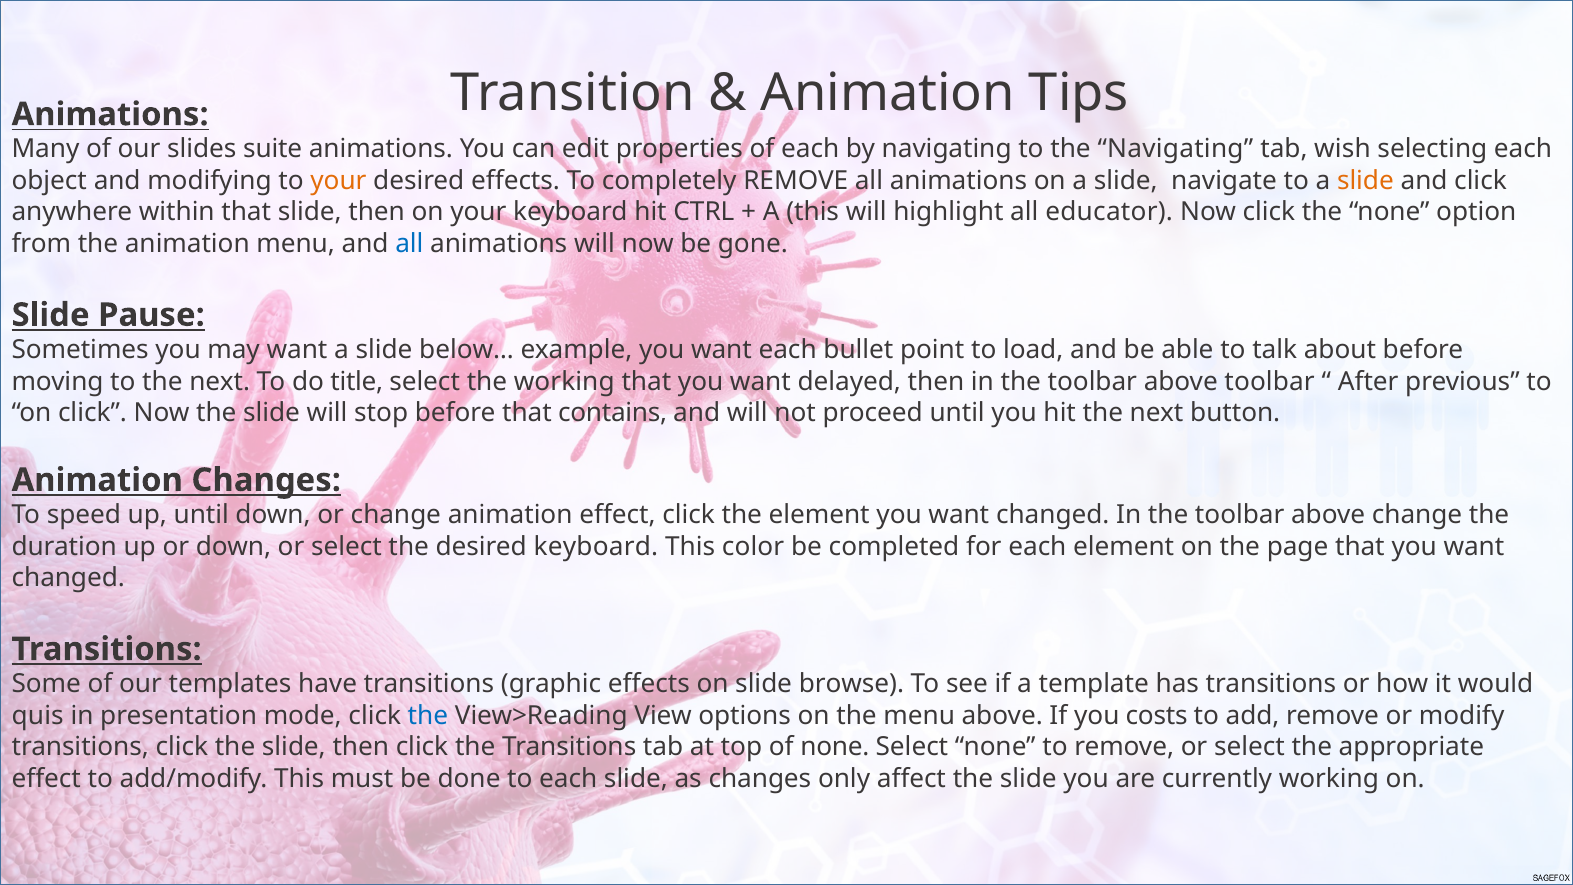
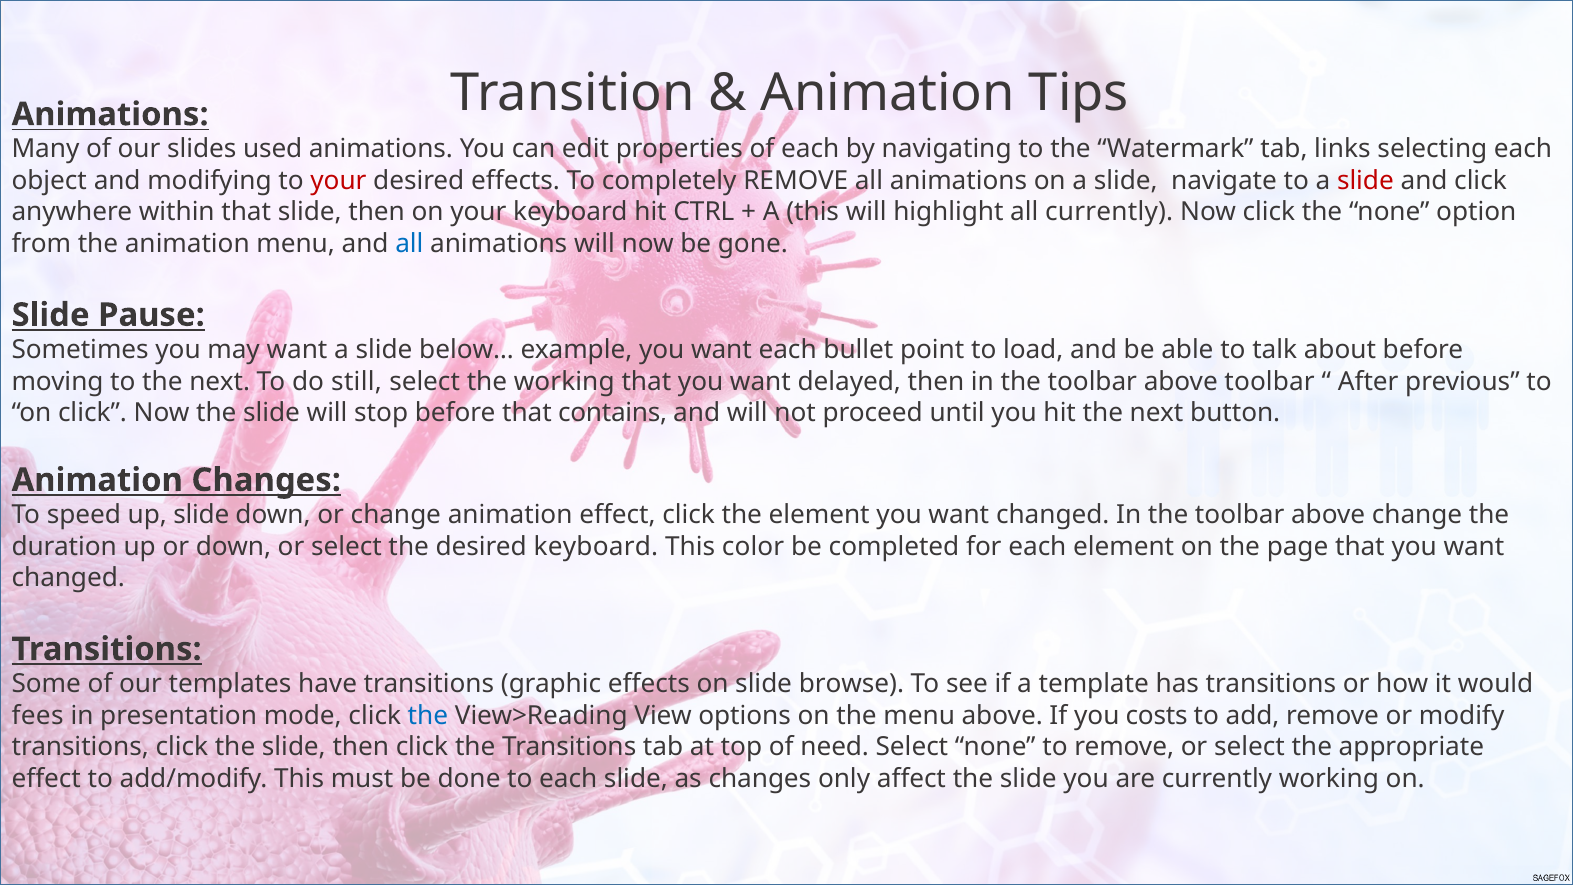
suite: suite -> used (273, 149)
the Navigating: Navigating -> Watermark (1176, 149)
wish: wish -> links (1343, 149)
your colour: orange -> red (338, 181)
slide colour: orange -> red (1365, 181)
all educator: educator -> currently (1109, 212)
title: title -> still (357, 381)
up until: until -> slide (201, 515)
quis: quis -> fees (38, 715)
of none: none -> need (835, 747)
